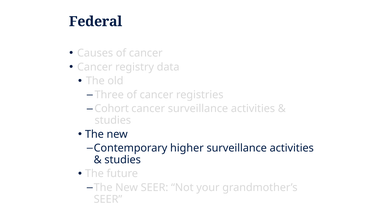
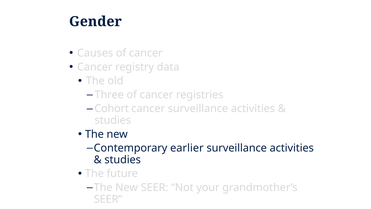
Federal: Federal -> Gender (95, 22)
higher: higher -> earlier (187, 148)
